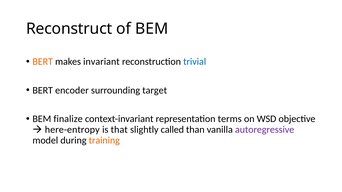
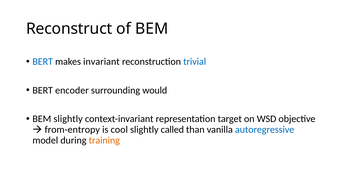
BERT colour: orange -> blue (43, 62)
target: target -> would (155, 90)
BEM finalize: finalize -> slightly (68, 119)
terms: terms -> target (230, 119)
here-entropy: here-entropy -> from-entropy (72, 130)
that: that -> cool (119, 130)
autoregressive colour: purple -> blue (265, 130)
